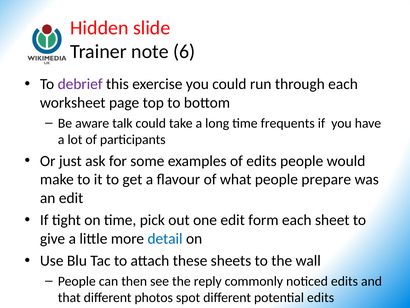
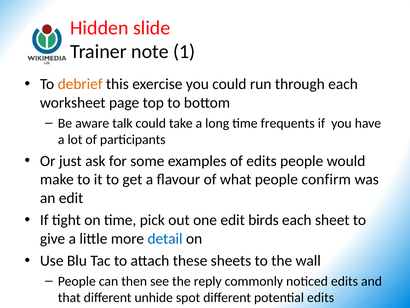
6: 6 -> 1 (184, 52)
debrief colour: purple -> orange (80, 84)
prepare: prepare -> confirm (326, 179)
form: form -> birds (263, 220)
photos: photos -> unhide (154, 297)
